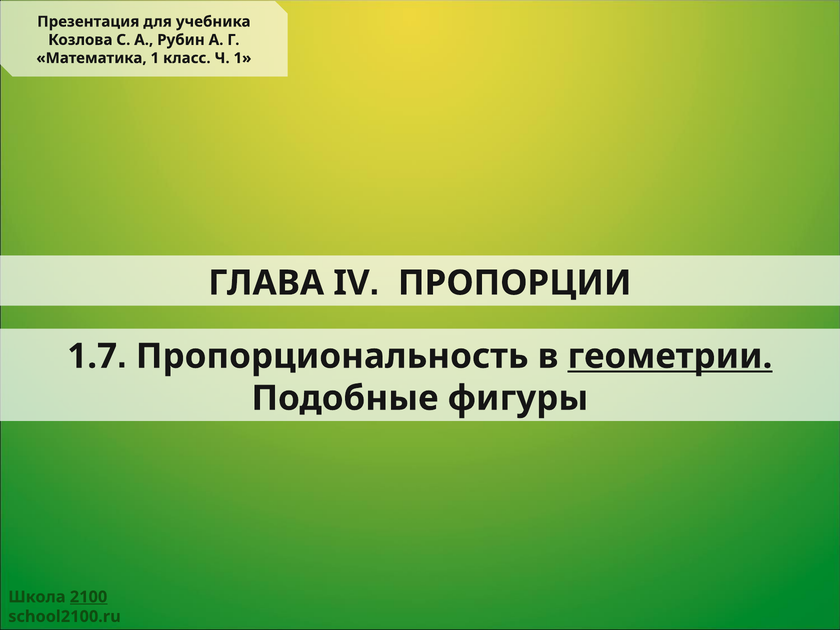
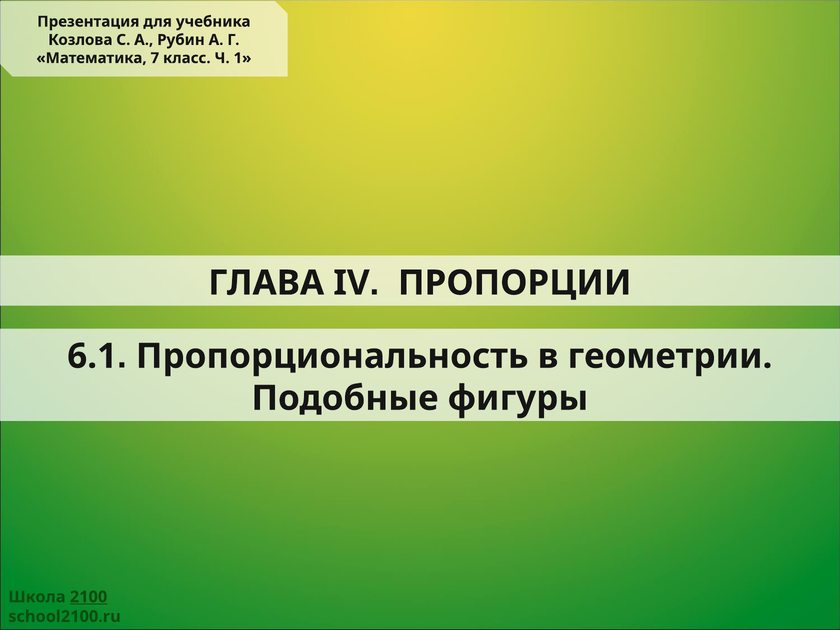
Математика 1: 1 -> 7 (155, 58)
1.7: 1.7 -> 6.1 (92, 356)
геометрии underline: present -> none (670, 356)
